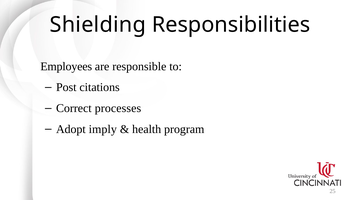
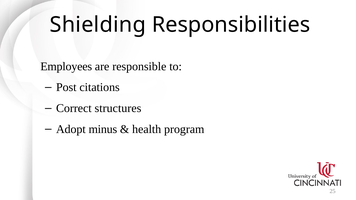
processes: processes -> structures (118, 108)
imply: imply -> minus (103, 129)
